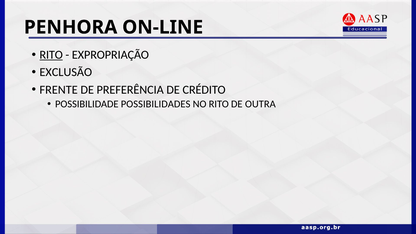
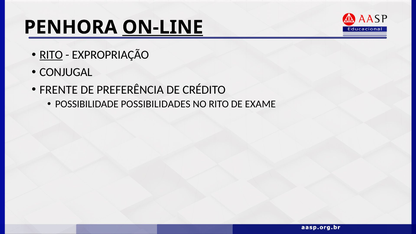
ON-LINE underline: none -> present (163, 27)
EXCLUSÃO: EXCLUSÃO -> CONJUGAL (66, 72)
OUTRA: OUTRA -> EXAME (260, 104)
